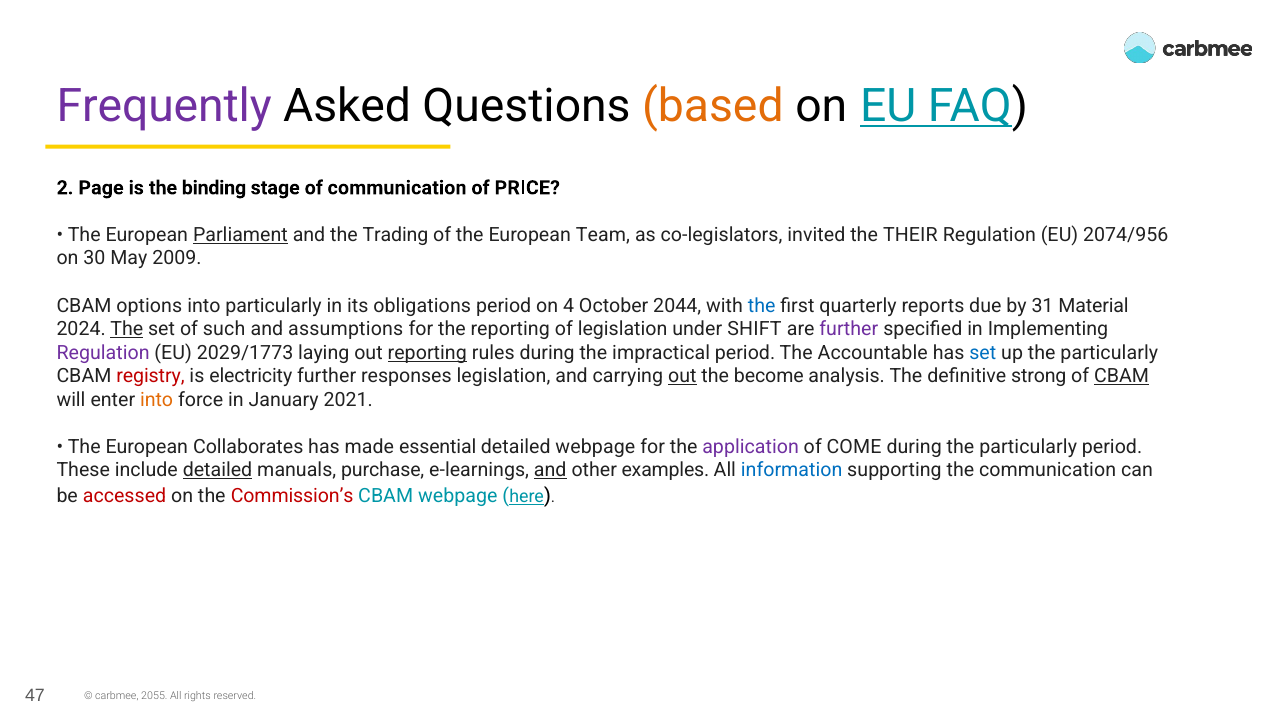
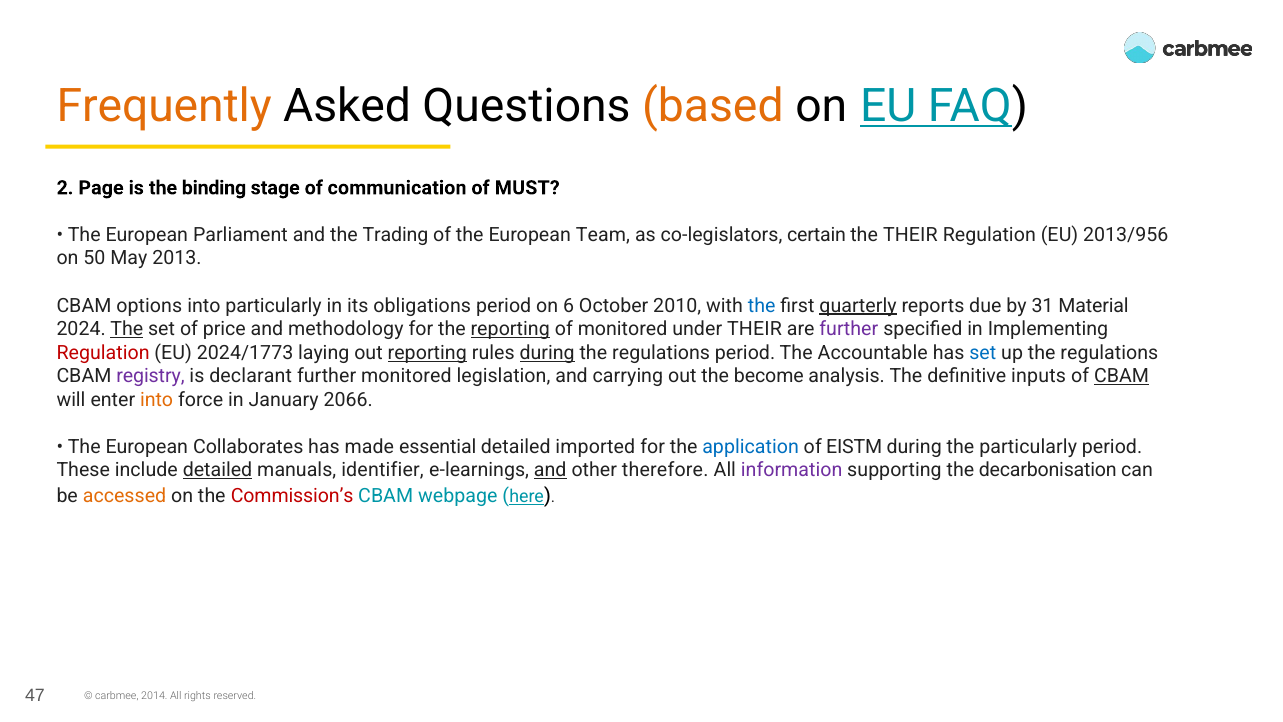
Frequently colour: purple -> orange (164, 106)
PRICE: PRICE -> MUST (527, 188)
Parliament underline: present -> none (240, 235)
invited: invited -> certain (817, 235)
2074/956: 2074/956 -> 2013/956 (1126, 235)
30: 30 -> 50 (94, 258)
2009: 2009 -> 2013 (177, 258)
4: 4 -> 6 (569, 305)
2044: 2044 -> 2010 (677, 305)
quarterly underline: none -> present (858, 305)
such: such -> price (224, 329)
assumptions: assumptions -> methodology (346, 329)
reporting underline: none -> present (510, 329)
of legislation: legislation -> monitored (623, 329)
under SHIFT: SHIFT -> THEIR (754, 329)
Regulation colour: purple -> red (103, 353)
2029/1773: 2029/1773 -> 2024/1773 (245, 353)
during underline: none -> present (547, 353)
impractical: impractical -> regulations (661, 353)
up the particularly: particularly -> regulations (1109, 353)
registry colour: red -> purple (150, 376)
electricity: electricity -> declarant (251, 376)
further responses: responses -> monitored (406, 376)
out underline: present -> none (682, 376)
strong: strong -> inputs (1039, 376)
2021: 2021 -> 2066 (348, 400)
detailed webpage: webpage -> imported (595, 447)
application colour: purple -> blue (751, 447)
COME: COME -> EISTM (854, 447)
purchase: purchase -> identifier (383, 470)
examples: examples -> therefore (665, 470)
information colour: blue -> purple (792, 470)
the communication: communication -> decarbonisation (1048, 470)
accessed colour: red -> orange (125, 496)
2055: 2055 -> 2014 (154, 696)
